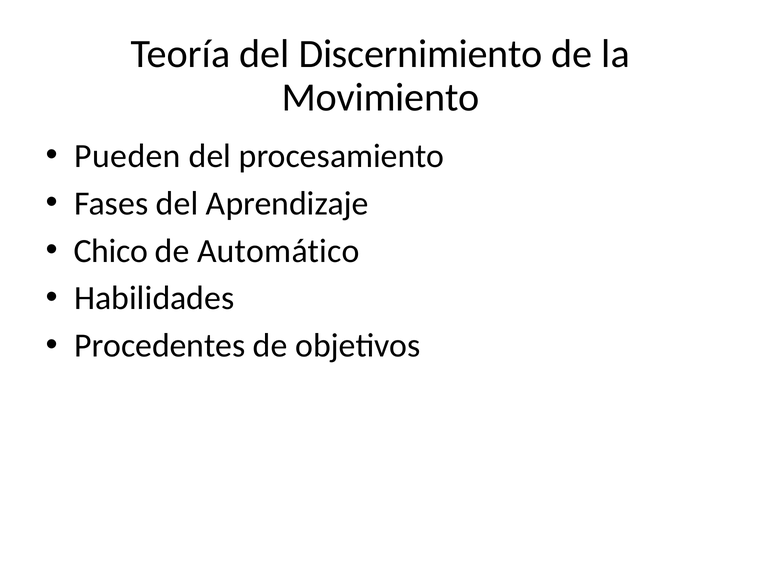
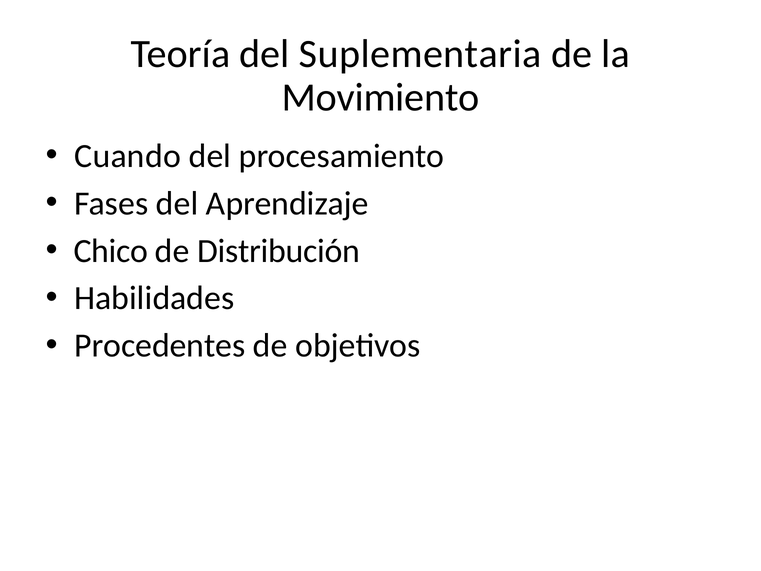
Discernimiento: Discernimiento -> Suplementaria (420, 54)
Pueden: Pueden -> Cuando (128, 156)
Automático: Automático -> Distribución (279, 251)
